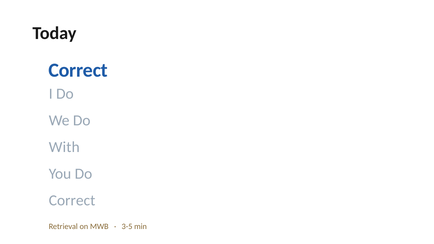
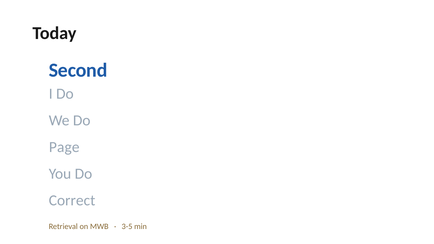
Correct: Correct -> Second (78, 70)
With: With -> Page (64, 147)
